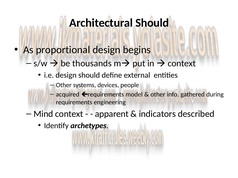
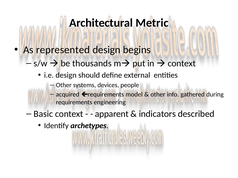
Architectural Should: Should -> Metric (152, 23)
proportional: proportional -> represented (63, 50)
Mind: Mind -> Basic (43, 114)
